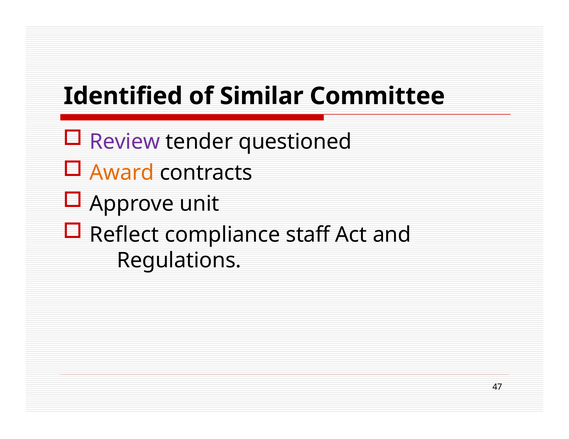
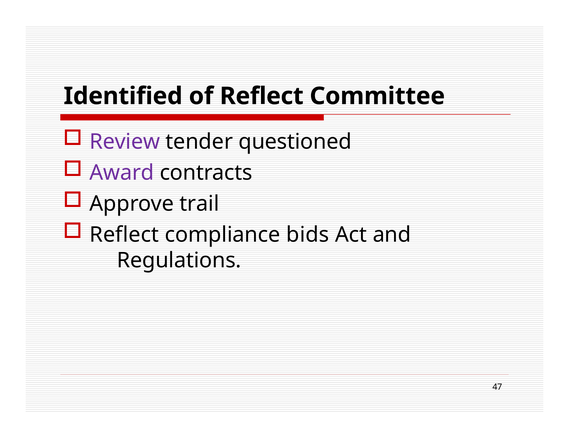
of Similar: Similar -> Reflect (262, 96)
Award colour: orange -> purple (122, 173)
unit: unit -> trail (199, 204)
staff: staff -> bids (308, 235)
